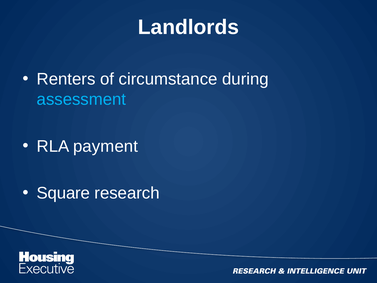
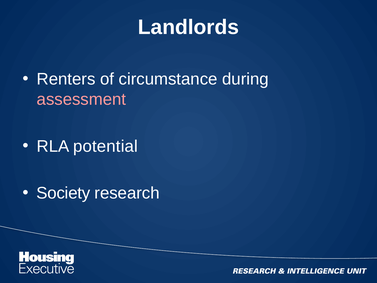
assessment colour: light blue -> pink (81, 99)
payment: payment -> potential (106, 146)
Square: Square -> Society (63, 193)
